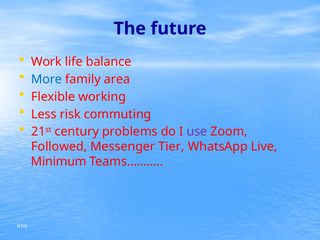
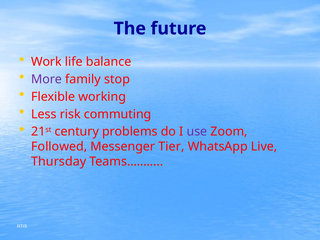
More colour: blue -> purple (47, 79)
area: area -> stop (117, 79)
Minimum: Minimum -> Thursday (59, 162)
